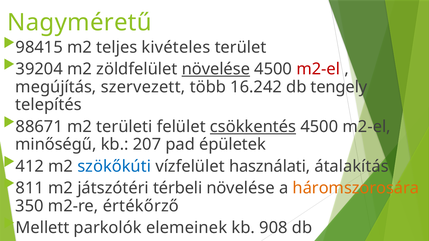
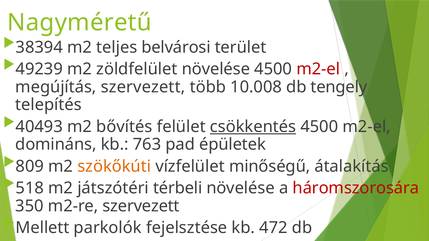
98415: 98415 -> 38394 (39, 47)
kivételes: kivételes -> belvárosi (176, 47)
39204: 39204 -> 49239 (39, 69)
növelése underline: present -> none (216, 69)
16.242: 16.242 -> 10.008 (256, 87)
88671: 88671 -> 40493 (39, 127)
területi: területi -> bővítés (124, 127)
minőségű: minőségű -> domináns (56, 145)
207: 207 -> 763 (147, 145)
412: 412 -> 809 (30, 167)
szökőkúti colour: blue -> orange (114, 167)
használati: használati -> minőségű (270, 167)
811: 811 -> 518 (30, 188)
háromszorosára colour: orange -> red (356, 188)
m2-re értékőrző: értékőrző -> szervezett (141, 206)
elemeinek: elemeinek -> fejelsztése (187, 228)
908: 908 -> 472 (273, 228)
